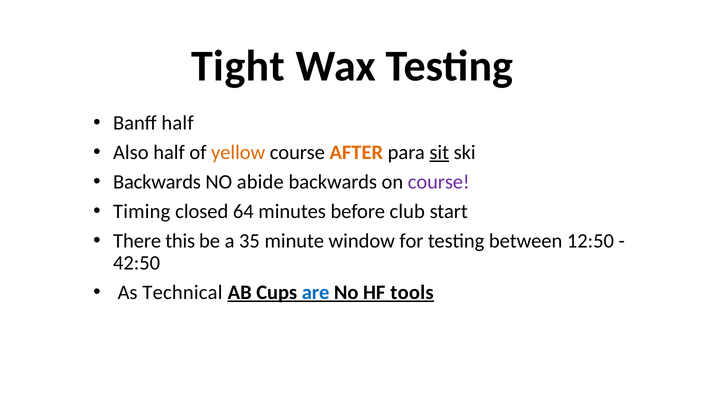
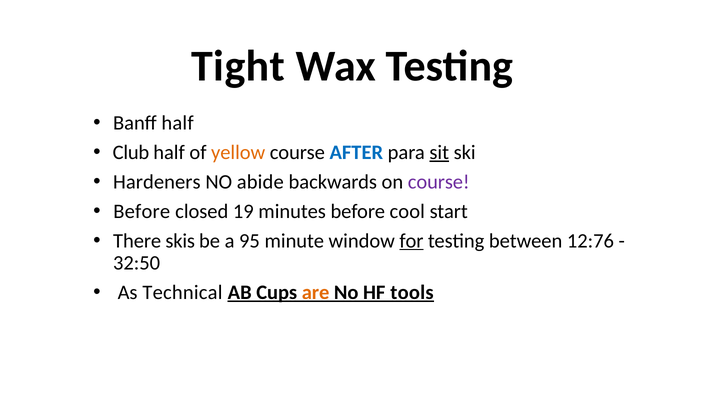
Also: Also -> Club (131, 152)
AFTER colour: orange -> blue (356, 152)
Backwards: Backwards -> Hardeners (157, 182)
Timing: Timing -> Before (142, 211)
64: 64 -> 19 (243, 211)
club: club -> cool (407, 211)
this: this -> skis (180, 241)
35: 35 -> 95 (249, 241)
for underline: none -> present (411, 241)
12:50: 12:50 -> 12:76 (590, 241)
42:50: 42:50 -> 32:50 (137, 263)
are colour: blue -> orange (316, 292)
